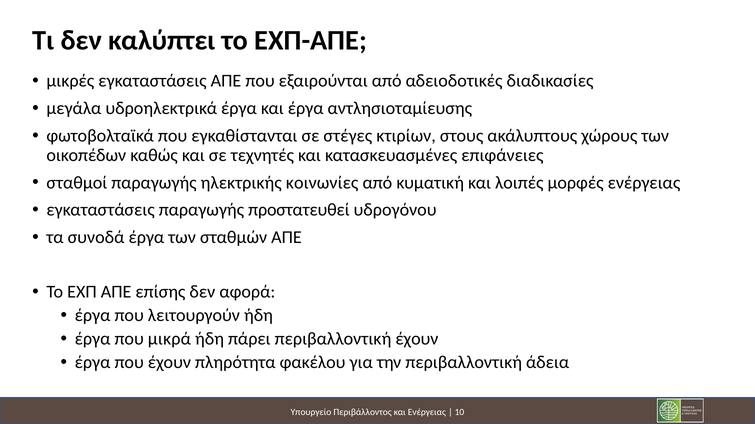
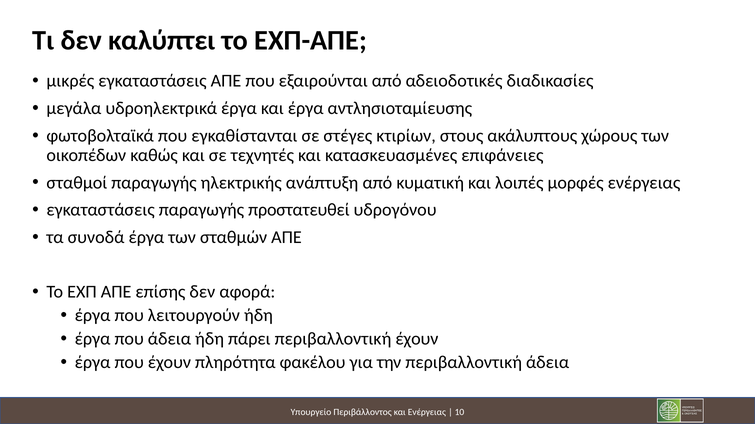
κοινωνίες: κοινωνίες -> ανάπτυξη (322, 183)
που μικρά: μικρά -> άδεια (169, 339)
